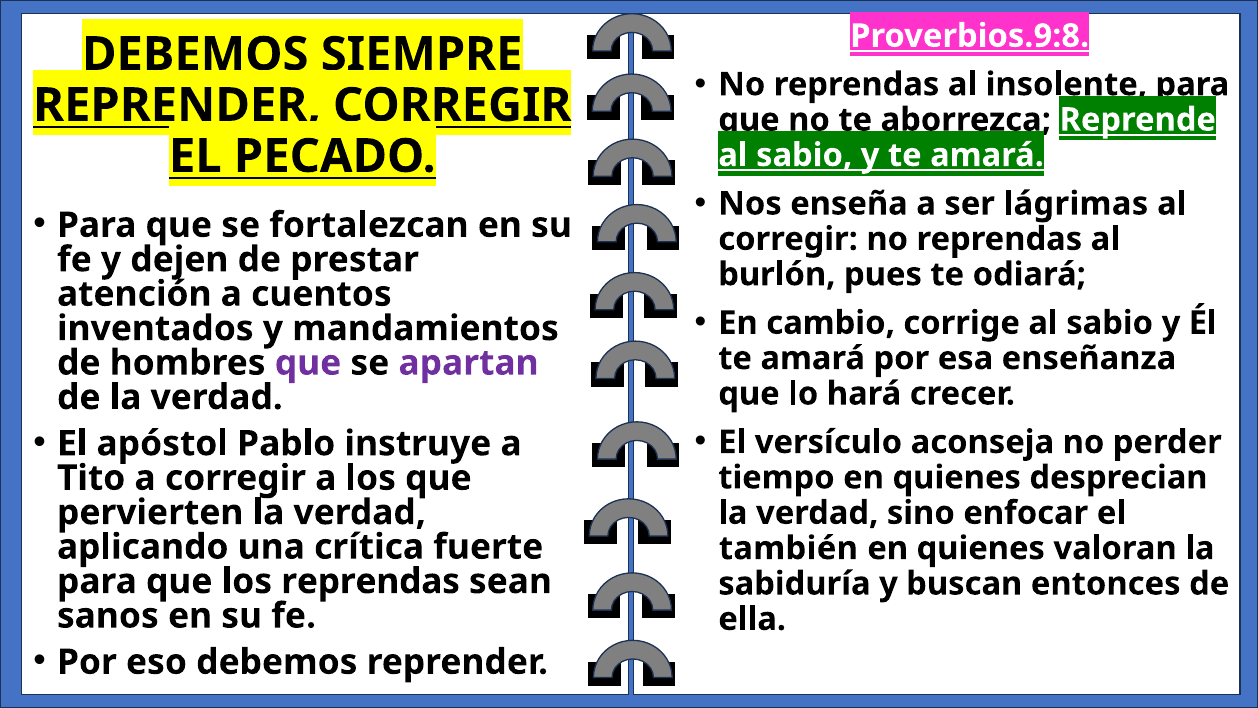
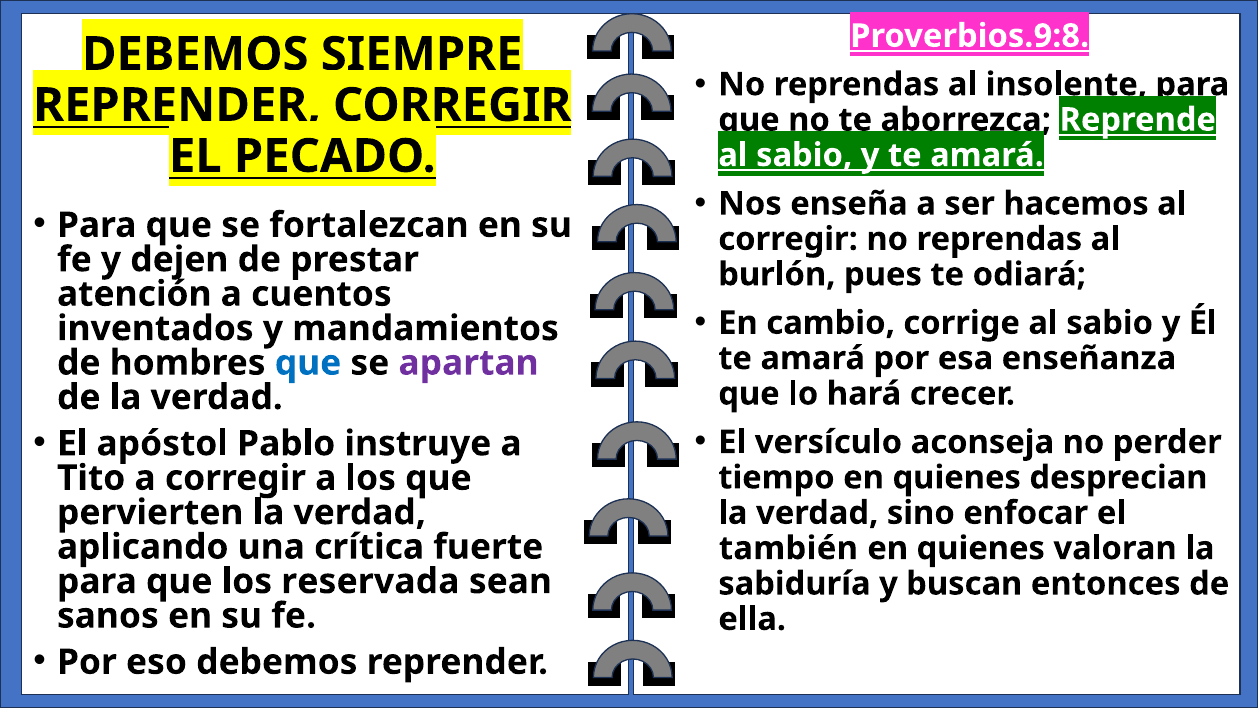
lágrimas: lágrimas -> hacemos (1076, 204)
que colour: purple -> blue (308, 363)
los reprendas: reprendas -> reservada (370, 581)
